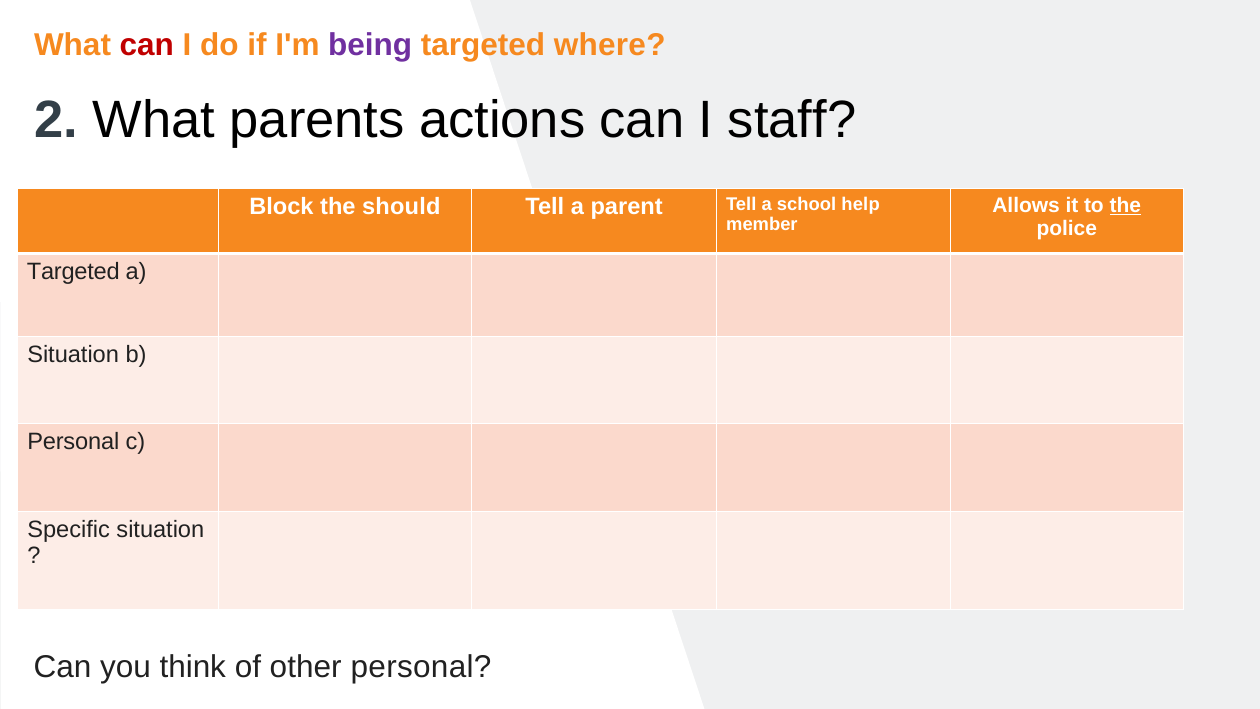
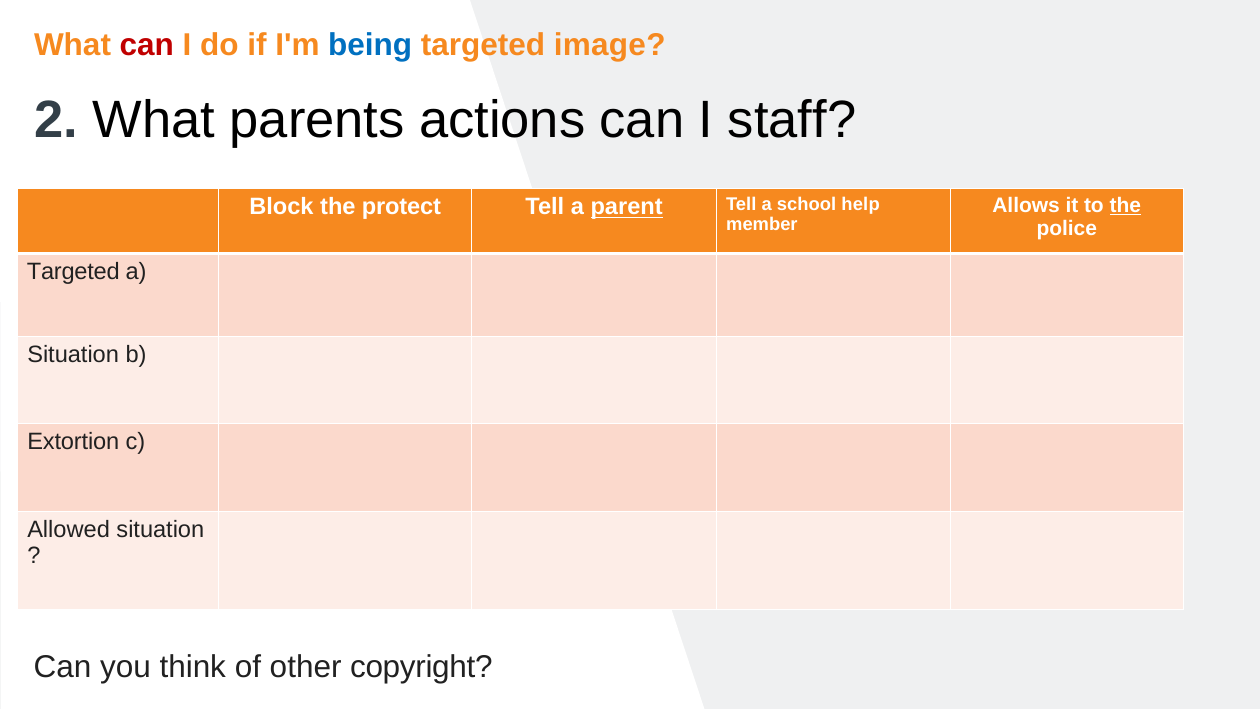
being colour: purple -> blue (370, 45)
where: where -> image (610, 45)
should: should -> protect (401, 207)
parent underline: none -> present (627, 207)
Personal: Personal -> Extortion (73, 442)
Specific: Specific -> Allowed (69, 530)
other personal: personal -> copyright (421, 667)
